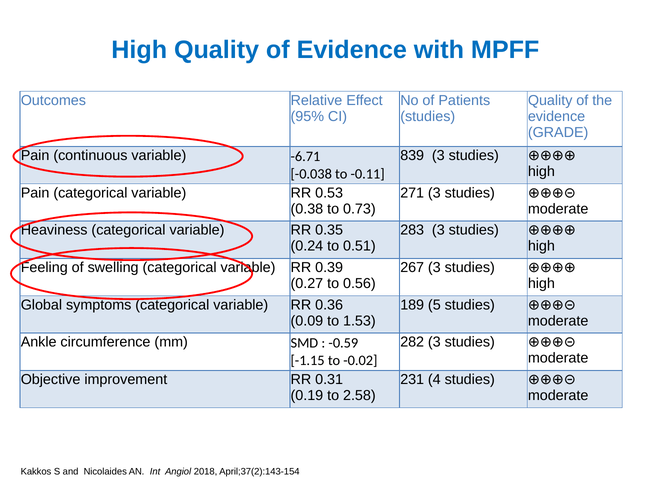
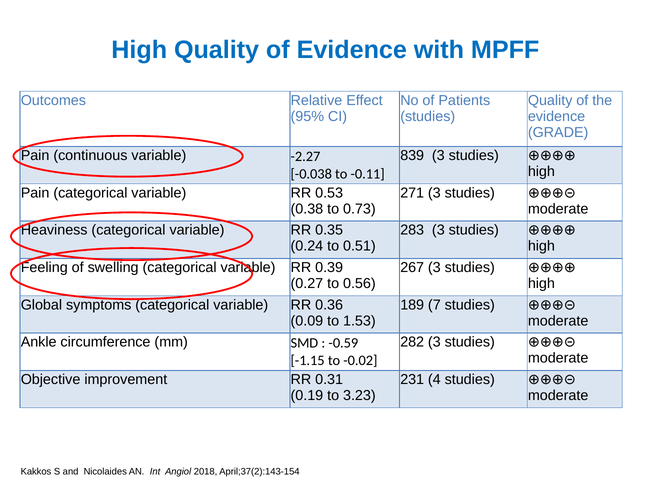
-6.71: -6.71 -> -2.27 (305, 156)
5: 5 -> 7 (434, 304)
2.58: 2.58 -> 3.23 (359, 395)
